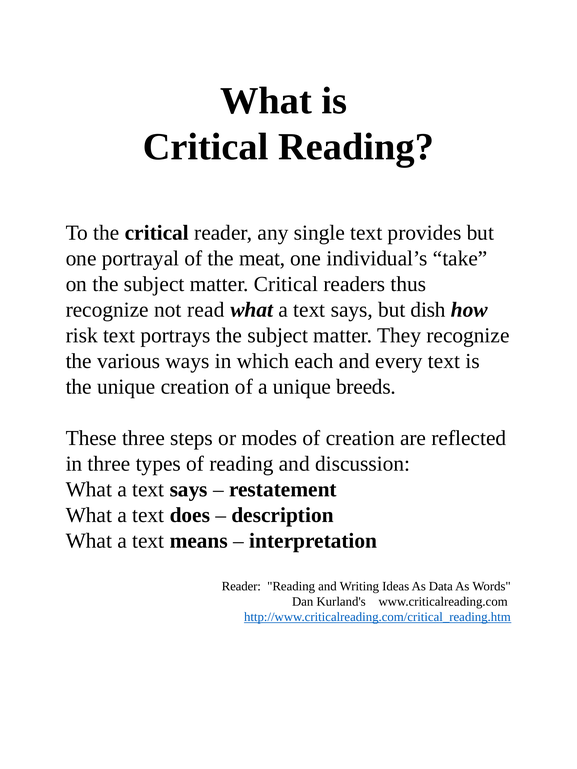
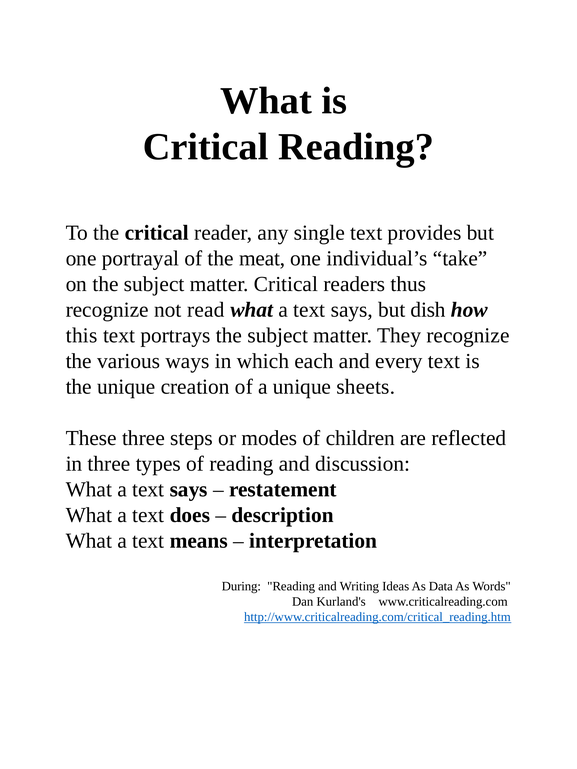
risk: risk -> this (82, 336)
breeds: breeds -> sheets (366, 387)
of creation: creation -> children (360, 438)
Reader: Reader -> During (241, 586)
